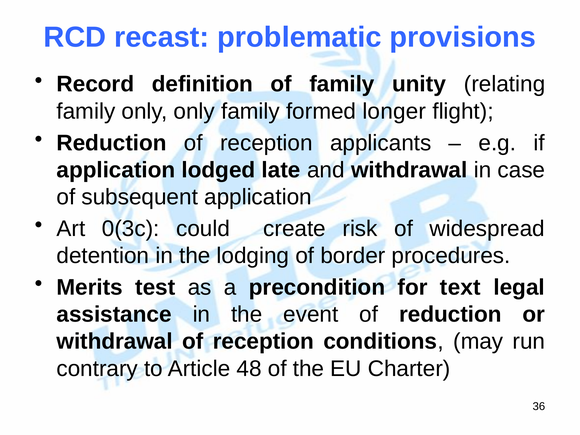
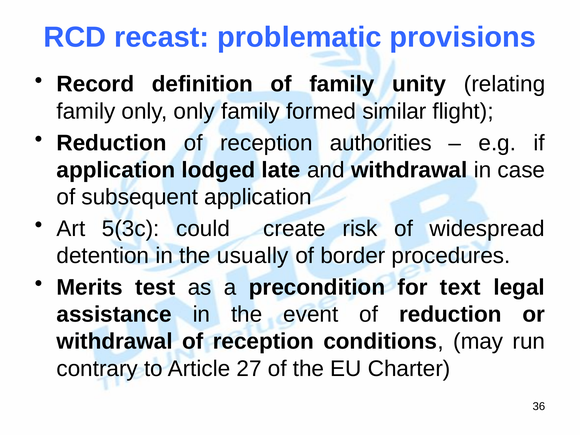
longer: longer -> similar (394, 111)
applicants: applicants -> authorities (381, 143)
0(3c: 0(3c -> 5(3c (131, 229)
lodging: lodging -> usually (253, 256)
48: 48 -> 27 (249, 369)
